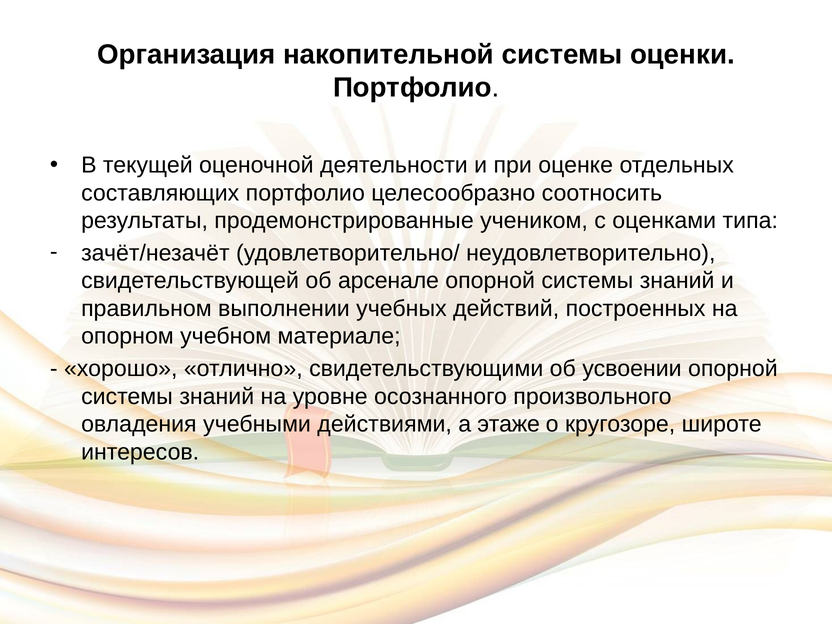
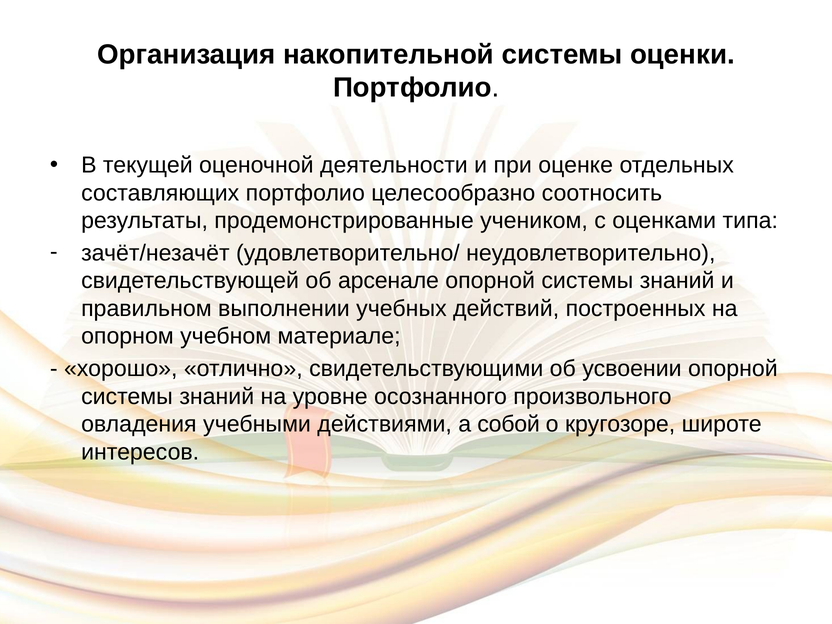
этаже: этаже -> собой (509, 424)
